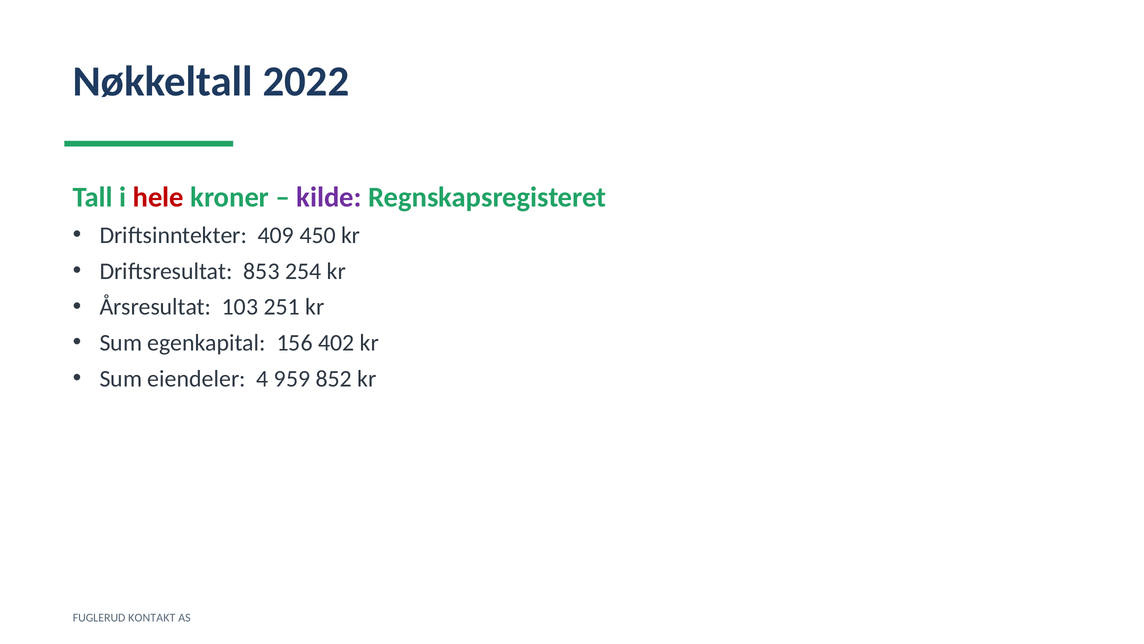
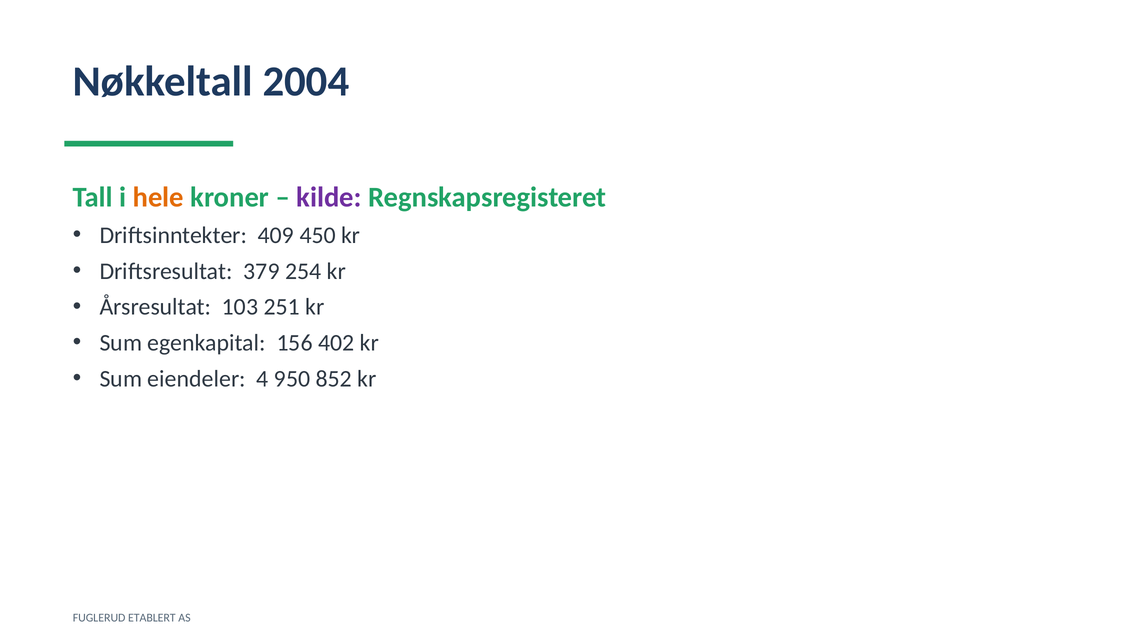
2022: 2022 -> 2004 (306, 82)
hele colour: red -> orange (158, 197)
853: 853 -> 379 (262, 271)
959: 959 -> 950 (292, 378)
KONTAKT: KONTAKT -> ETABLERT (152, 617)
